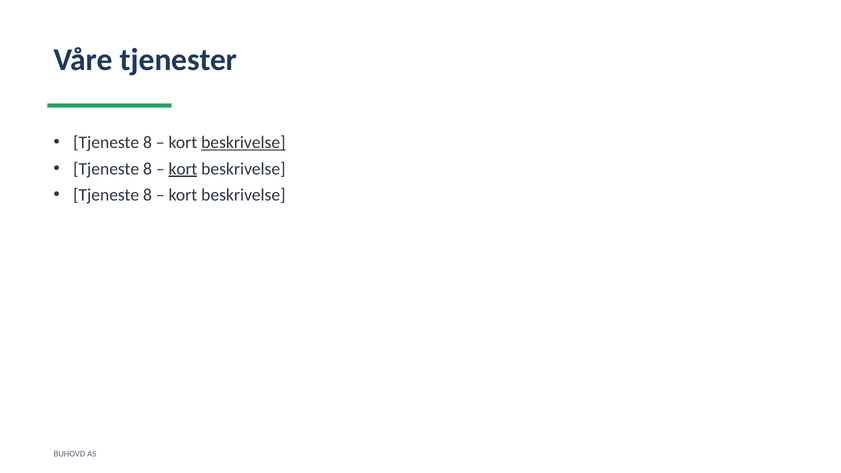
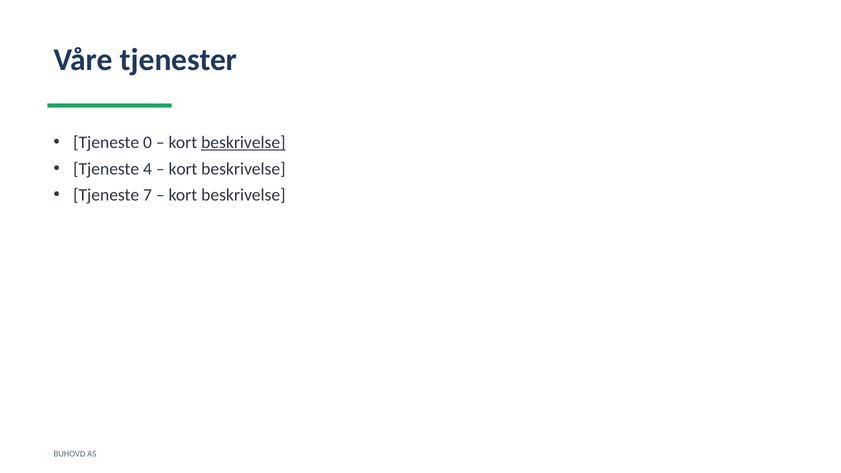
8: 8 -> 0 (147, 142)
8: 8 -> 4 (147, 169)
kort underline: present -> none (183, 169)
8: 8 -> 7 (147, 195)
